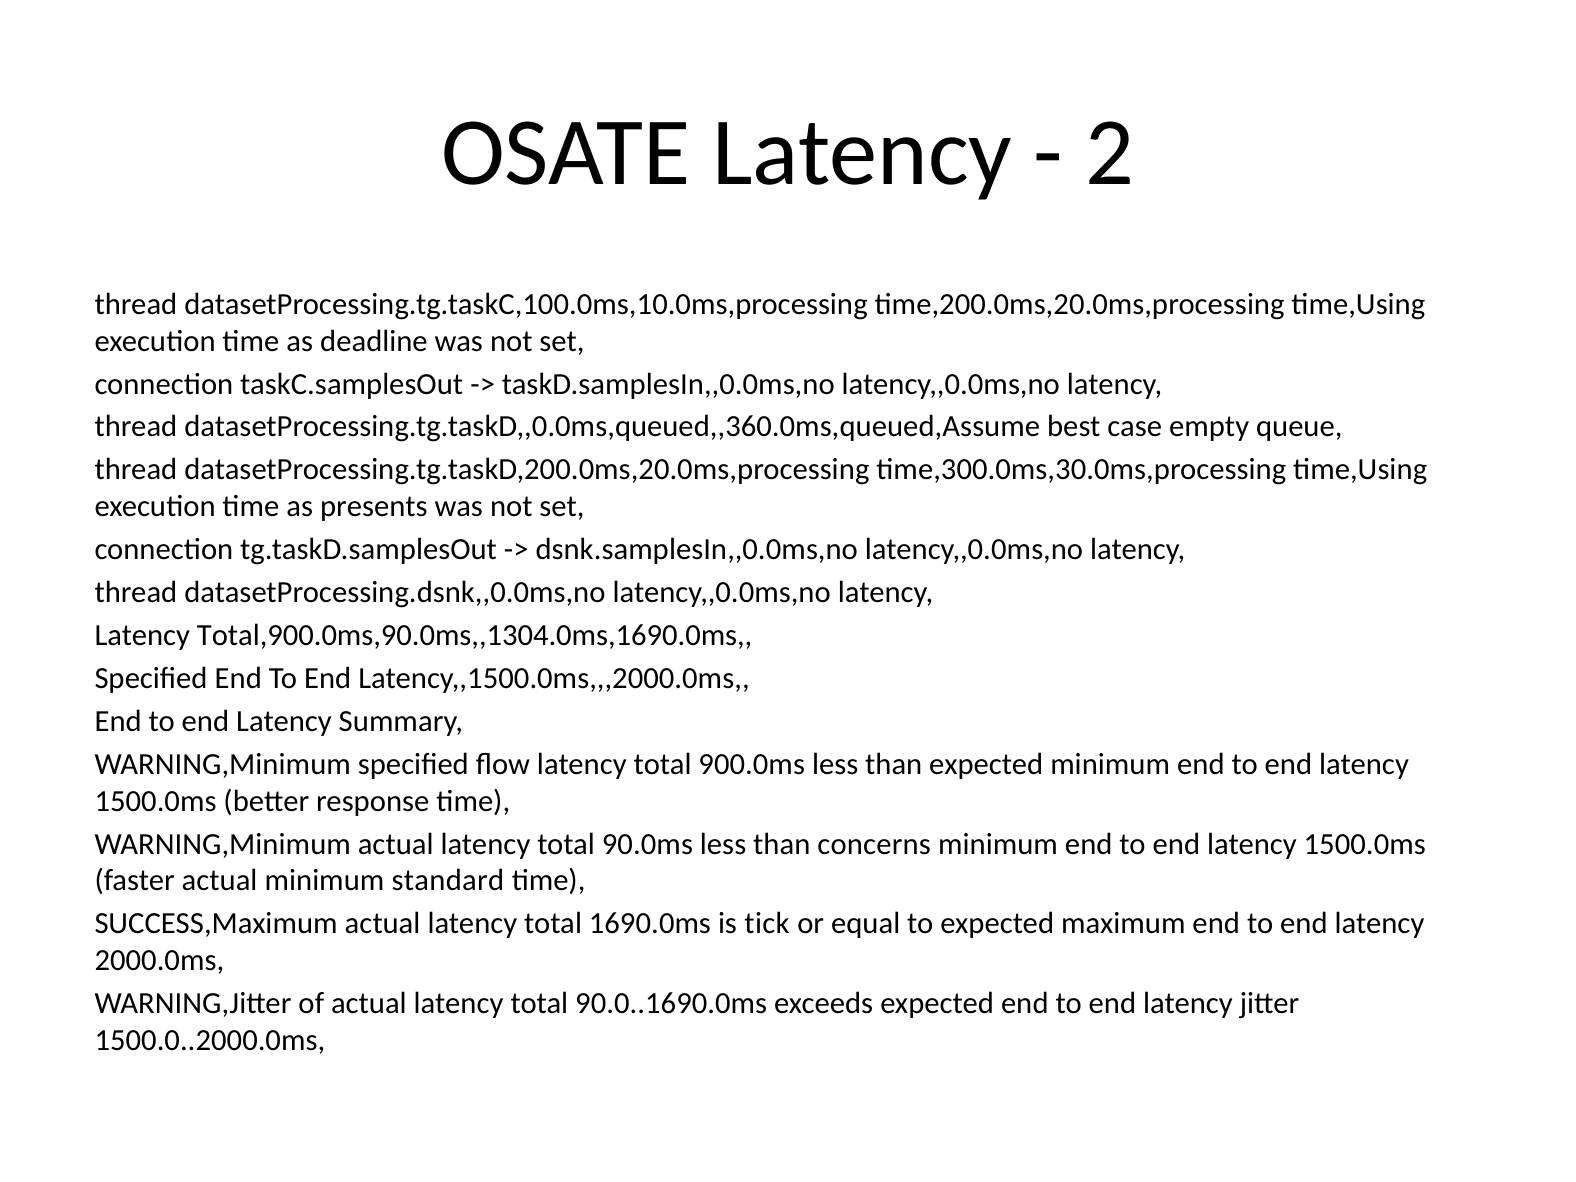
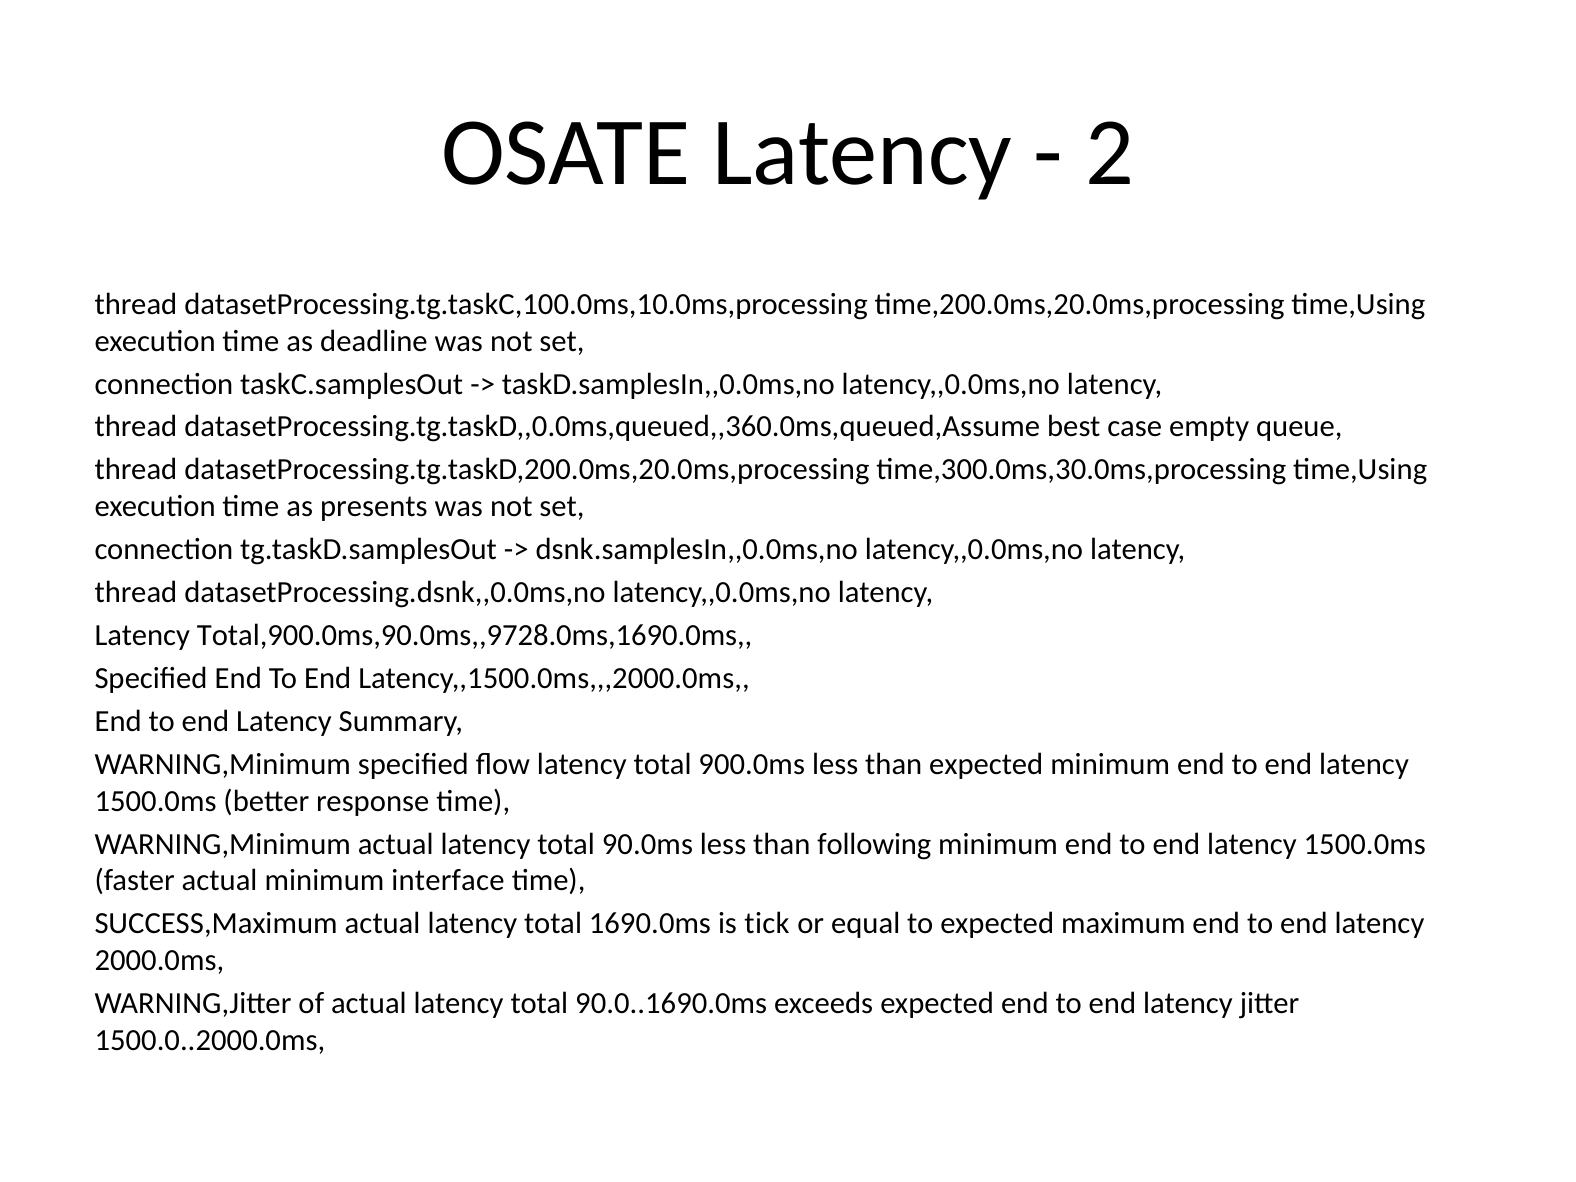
Total,900.0ms,90.0ms,,1304.0ms,1690.0ms: Total,900.0ms,90.0ms,,1304.0ms,1690.0ms -> Total,900.0ms,90.0ms,,9728.0ms,1690.0ms (475, 635)
concerns: concerns -> following (874, 844)
standard: standard -> interface (448, 881)
